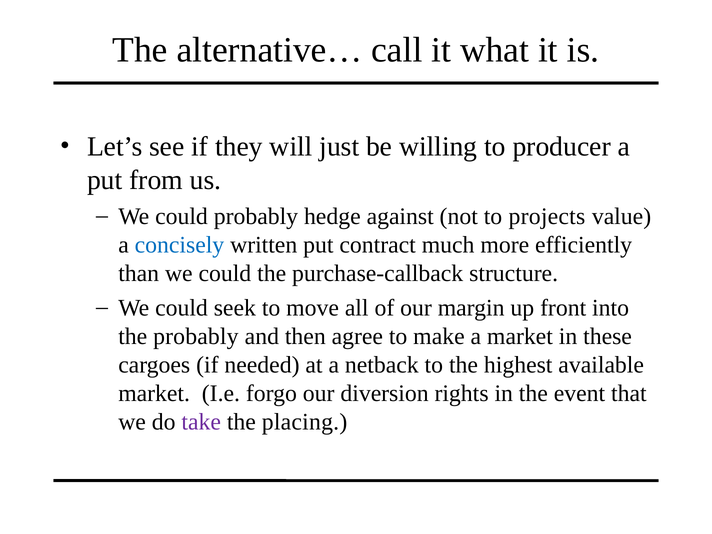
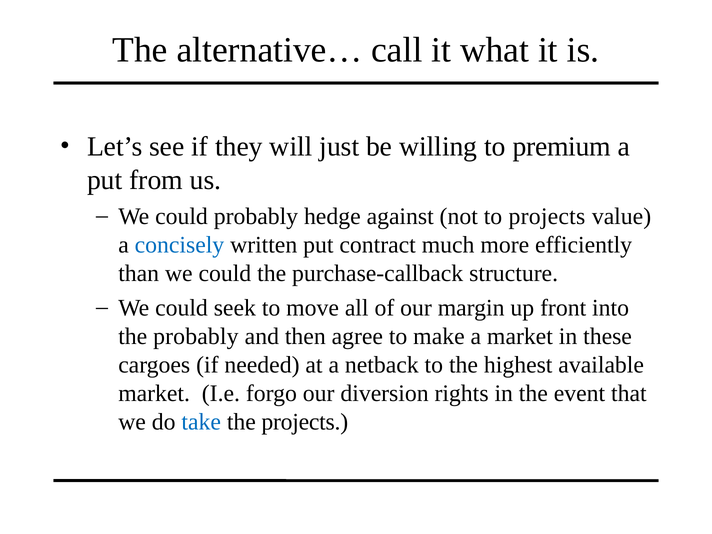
producer: producer -> premium (562, 147)
take colour: purple -> blue (201, 422)
the placing: placing -> projects (305, 422)
